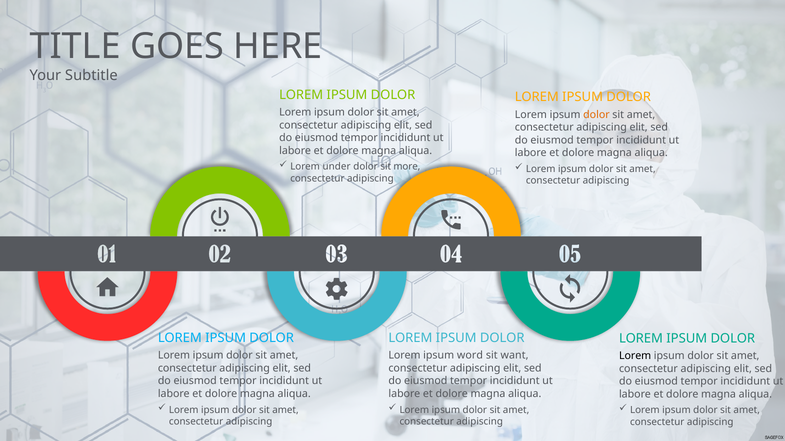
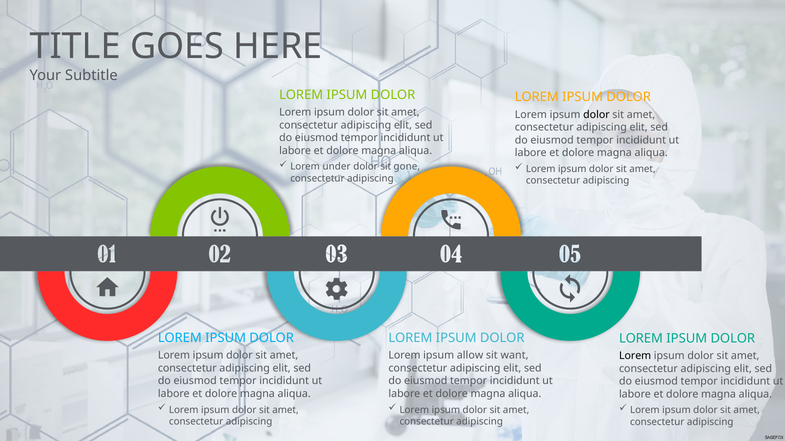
dolor colour: orange -> black (596, 115)
more: more -> gone (407, 167)
word: word -> allow (470, 356)
